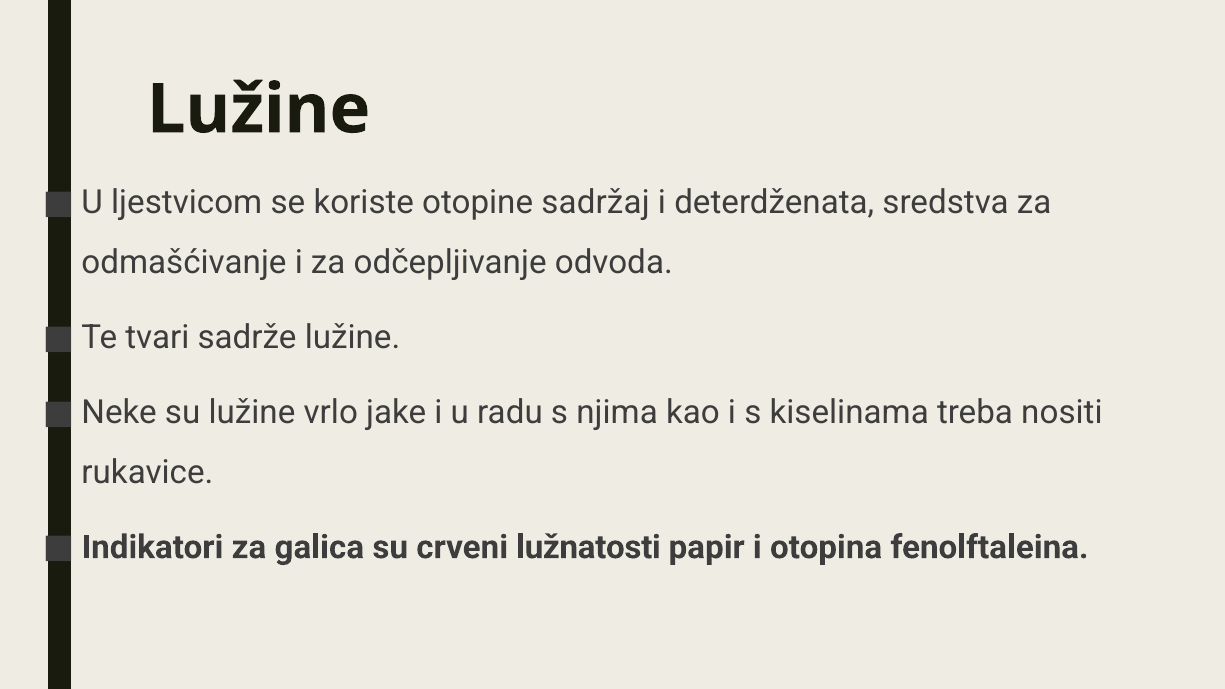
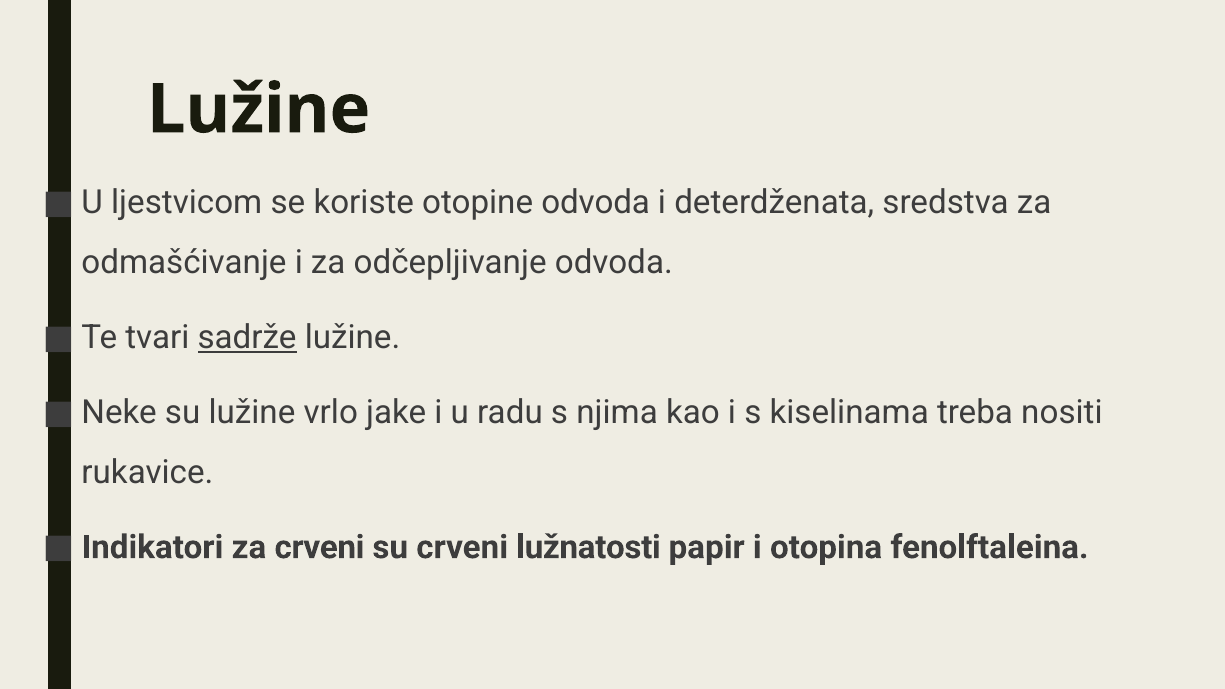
otopine sadržaj: sadržaj -> odvoda (596, 203)
sadrže underline: none -> present (247, 338)
za galica: galica -> crveni (319, 547)
